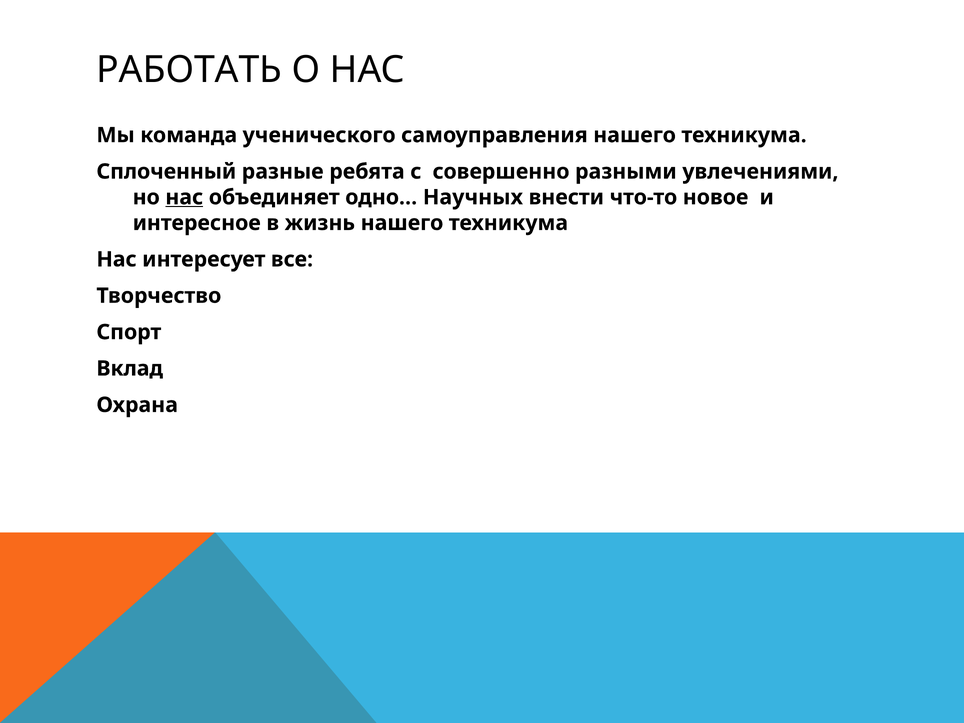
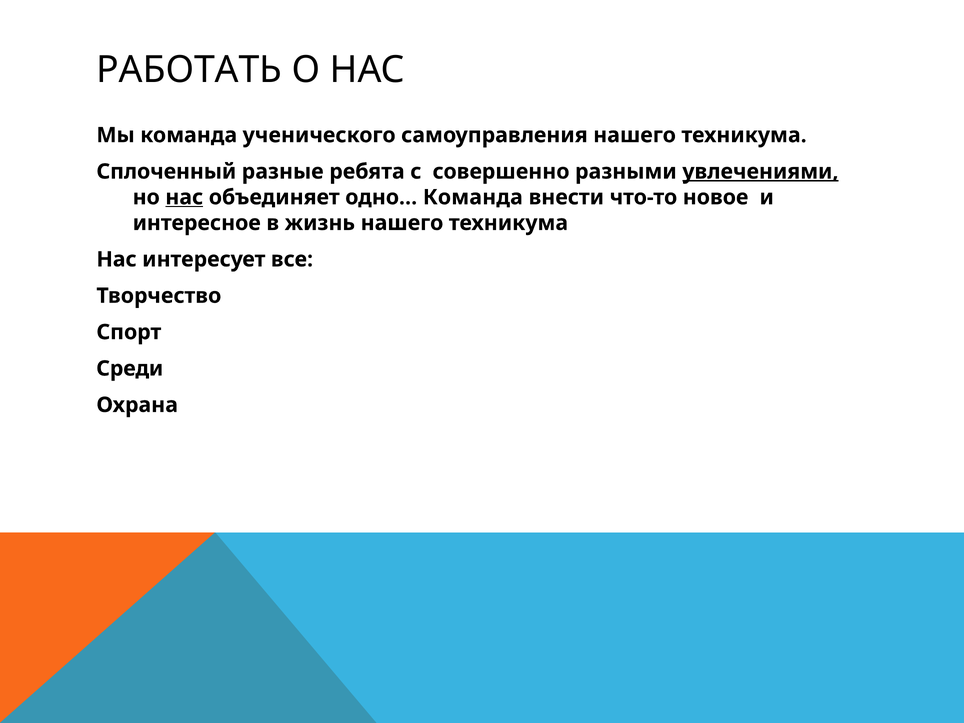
увлечениями underline: none -> present (760, 172)
одно… Научных: Научных -> Команда (473, 197)
Вклад: Вклад -> Среди (130, 369)
